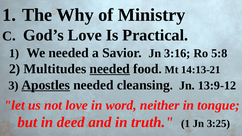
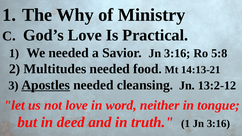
needed underline: present -> none (110, 69)
13:9-12: 13:9-12 -> 13:2-12 (217, 86)
1 Jn 3:25: 3:25 -> 3:16 (218, 124)
